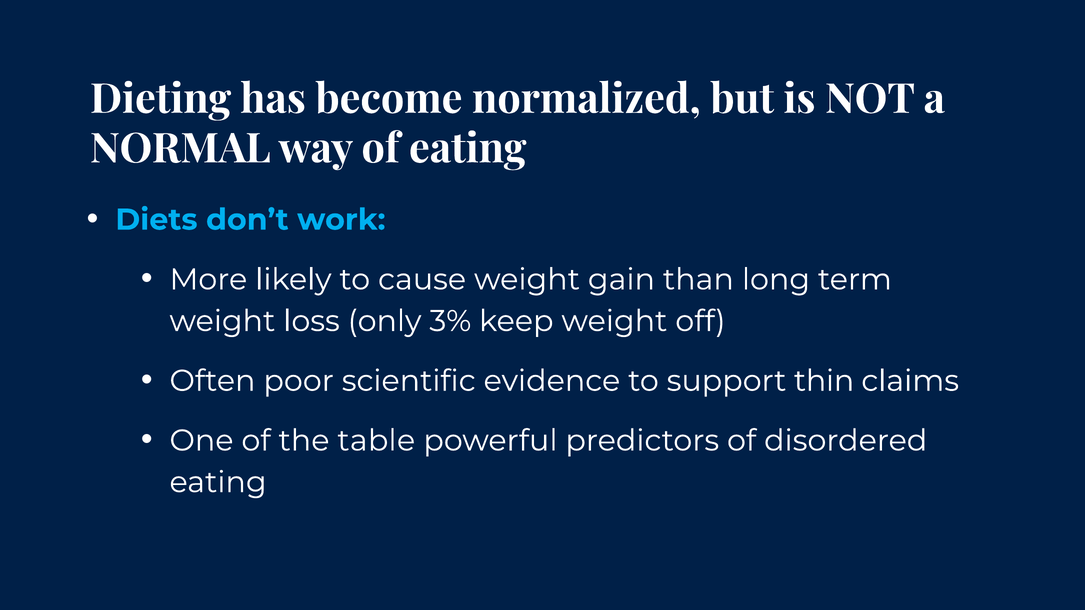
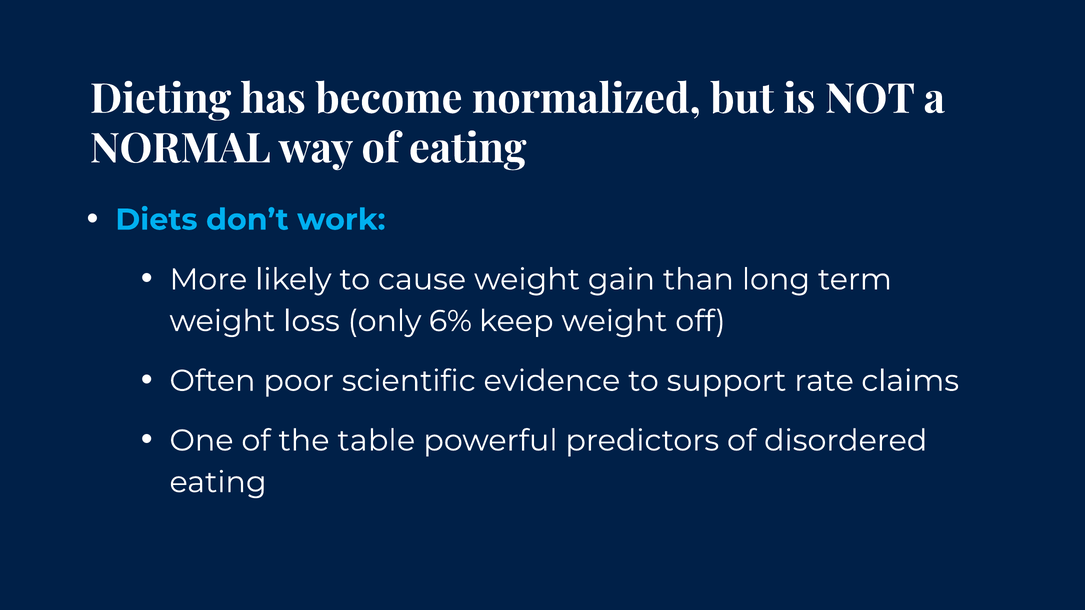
3%: 3% -> 6% (450, 321)
thin: thin -> rate (824, 381)
